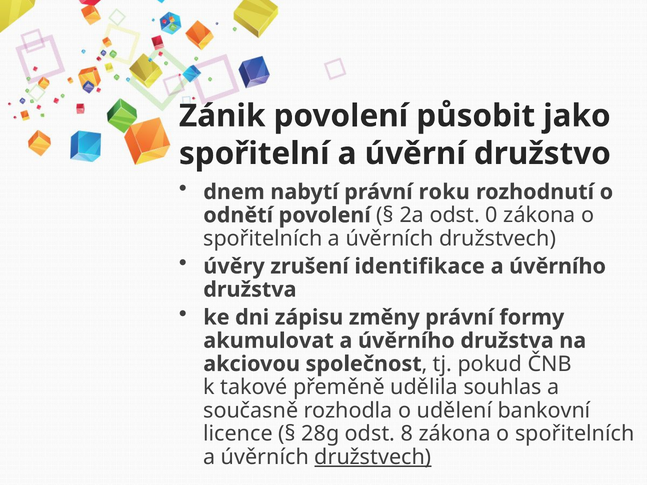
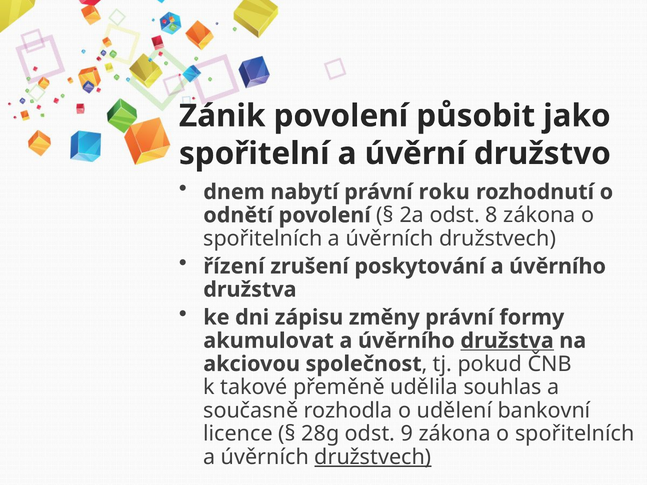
0: 0 -> 8 (492, 215)
úvěry: úvěry -> řízení (234, 266)
identifikace: identifikace -> poskytování (420, 266)
družstva underline: none -> present (507, 341)
8: 8 -> 9 (407, 434)
